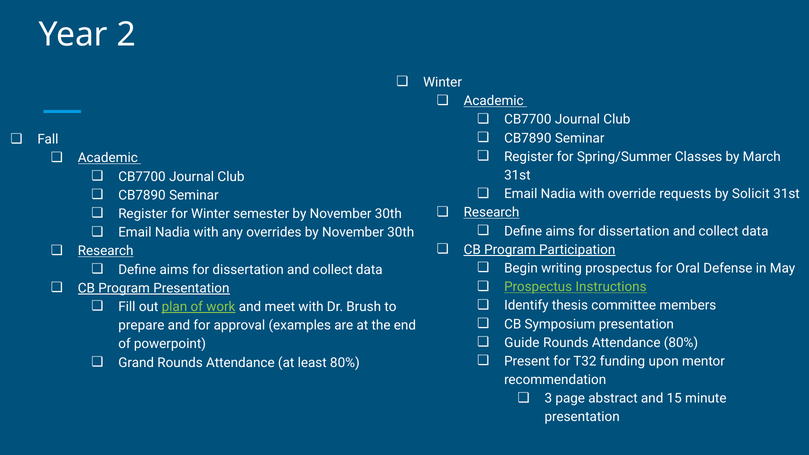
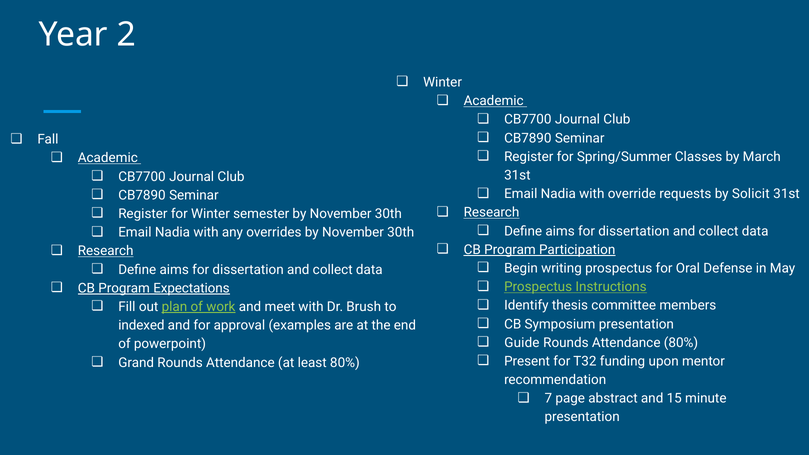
Program Presentation: Presentation -> Expectations (191, 288)
prepare: prepare -> indexed (141, 325)
3: 3 -> 7 (548, 399)
